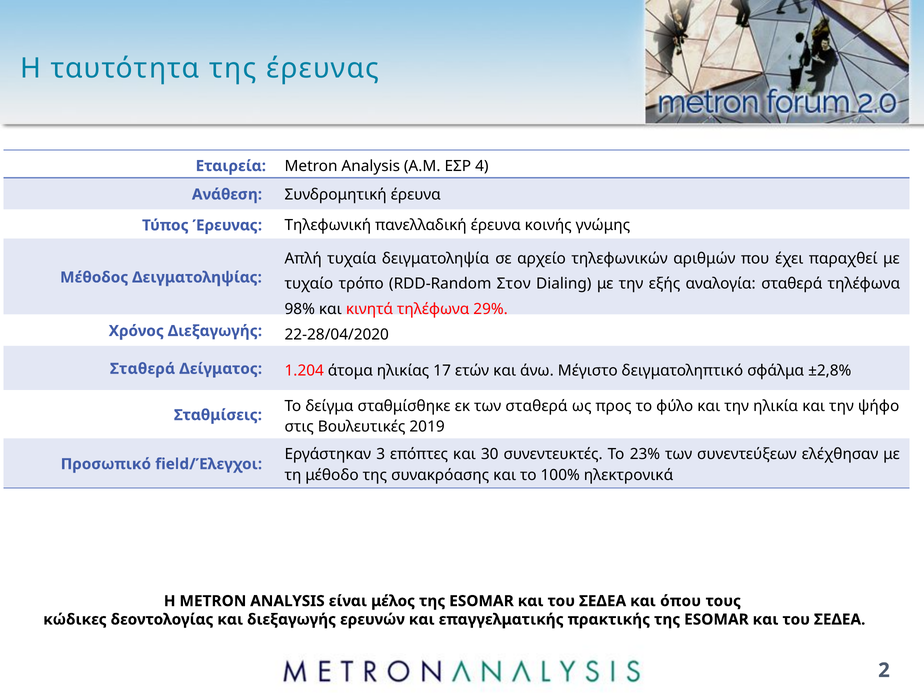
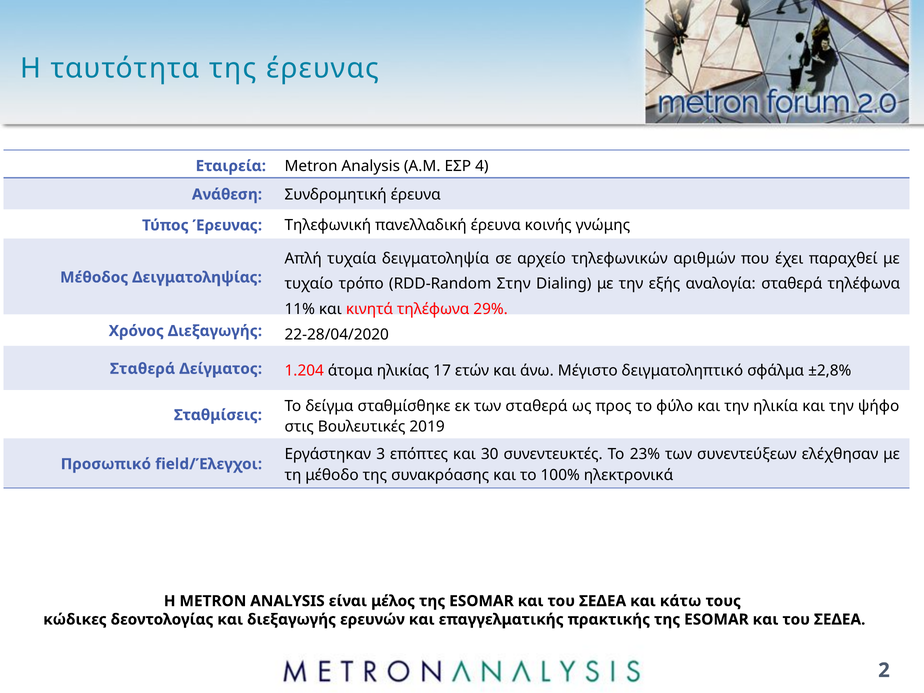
Στον: Στον -> Στην (514, 284)
98%: 98% -> 11% (300, 309)
όπου: όπου -> κάτω (681, 601)
